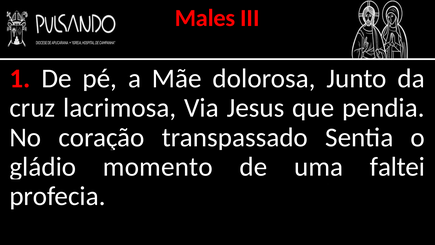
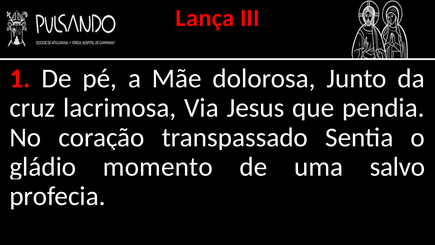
Males: Males -> Lança (205, 18)
faltei: faltei -> salvo (398, 167)
